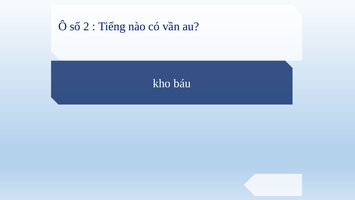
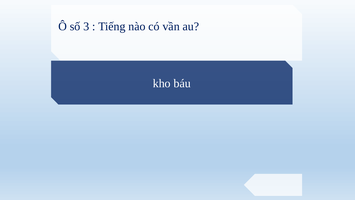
2: 2 -> 3 (86, 26)
